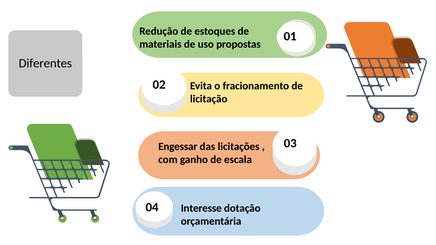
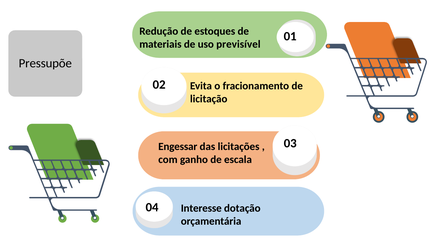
propostas: propostas -> previsível (238, 44)
Diferentes: Diferentes -> Pressupõe (45, 63)
